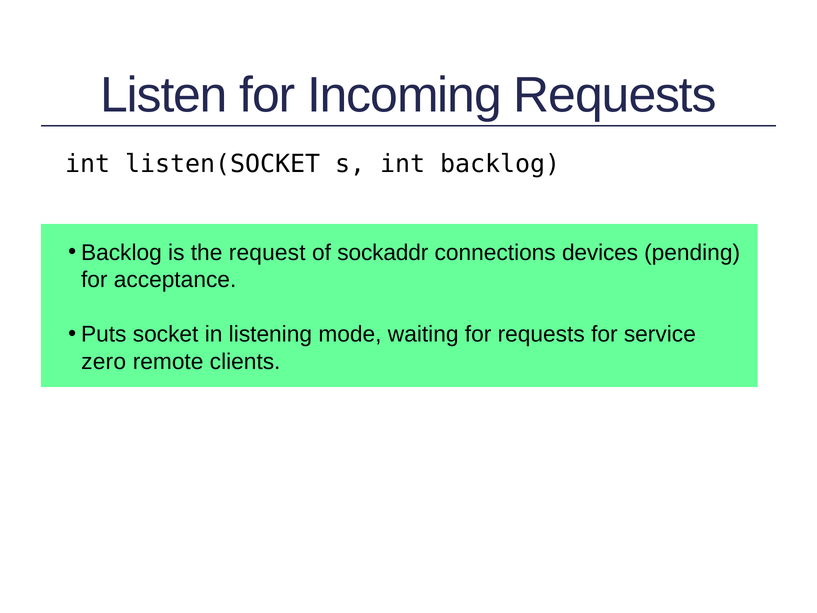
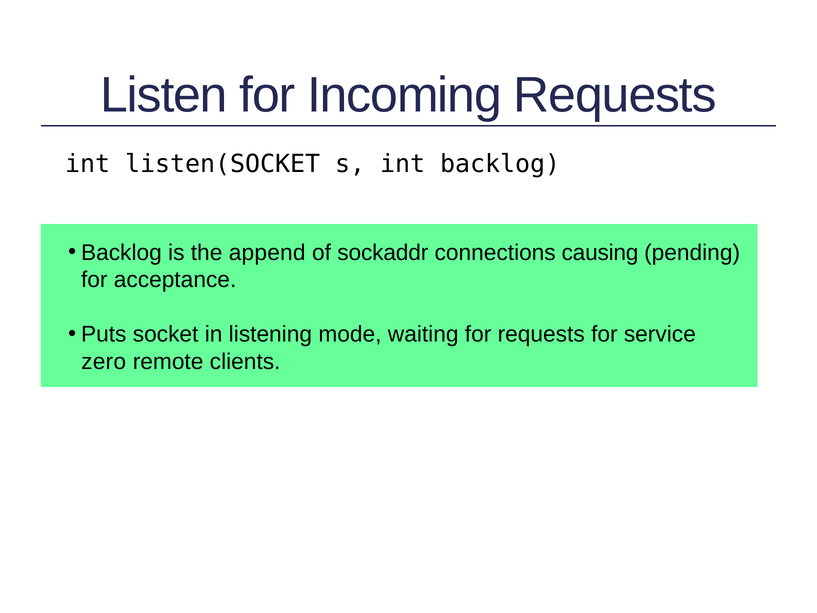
request: request -> append (267, 252)
devices: devices -> causing (600, 252)
